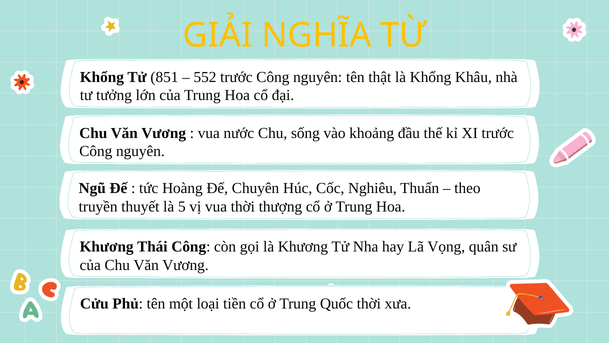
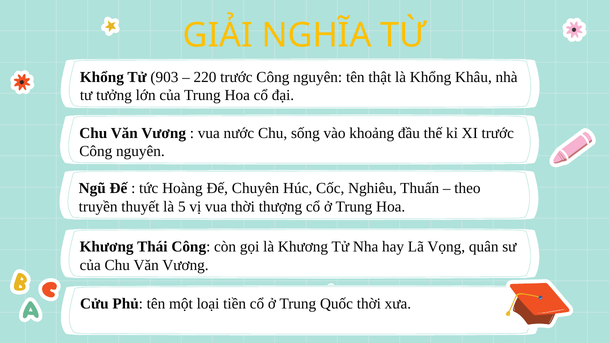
851: 851 -> 903 (164, 77)
552: 552 -> 220 (205, 77)
